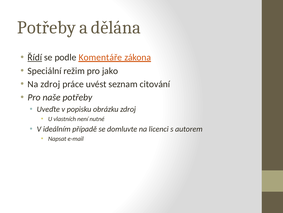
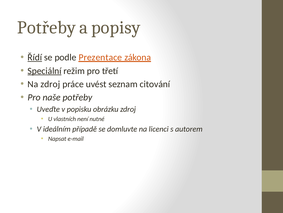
dělána: dělána -> popisy (116, 27)
Komentáře: Komentáře -> Prezentace (100, 57)
Speciální underline: none -> present (45, 71)
jako: jako -> třetí (110, 71)
